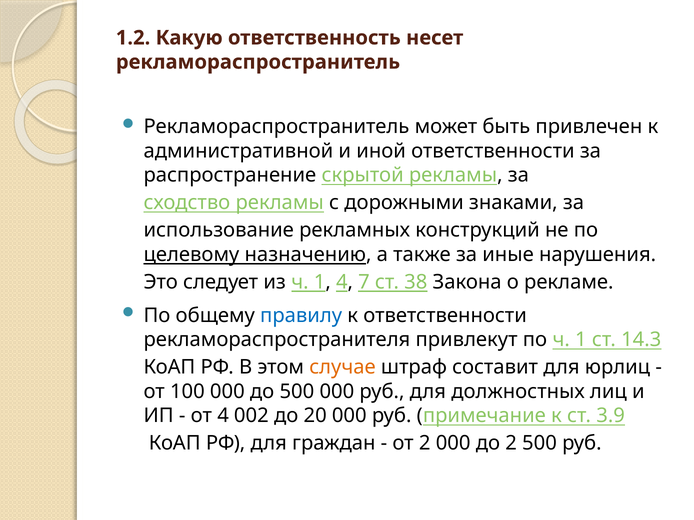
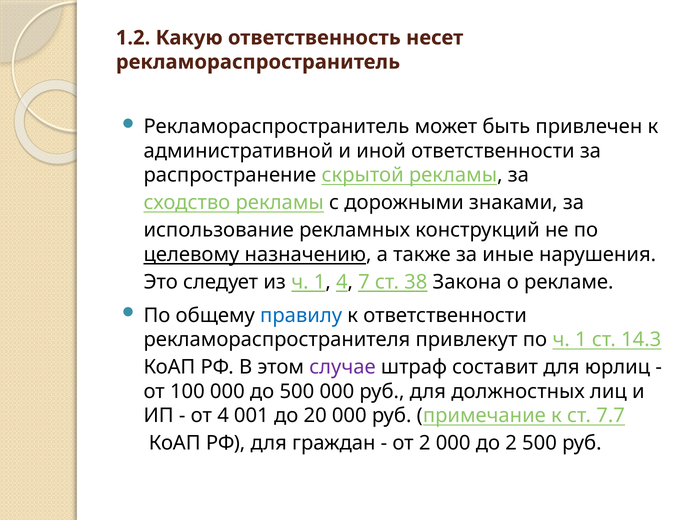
случае colour: orange -> purple (342, 368)
002: 002 -> 001 (251, 416)
3.9: 3.9 -> 7.7 (611, 416)
